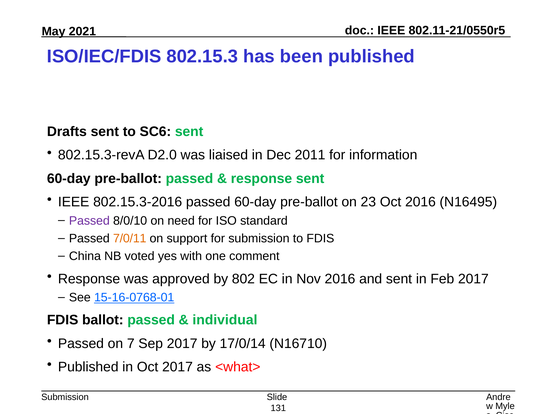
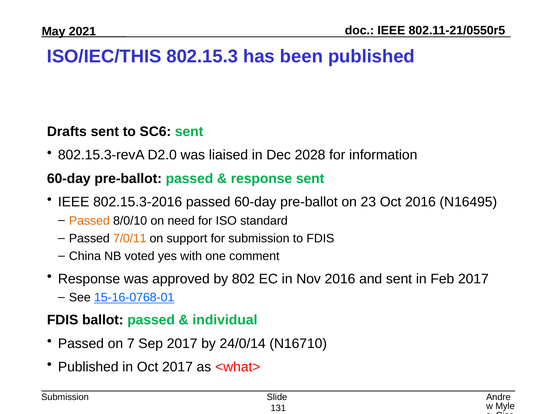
ISO/IEC/FDIS: ISO/IEC/FDIS -> ISO/IEC/THIS (104, 57)
2011: 2011 -> 2028 (310, 155)
Passed colour: purple -> orange (89, 221)
17/0/14: 17/0/14 -> 24/0/14 (243, 344)
